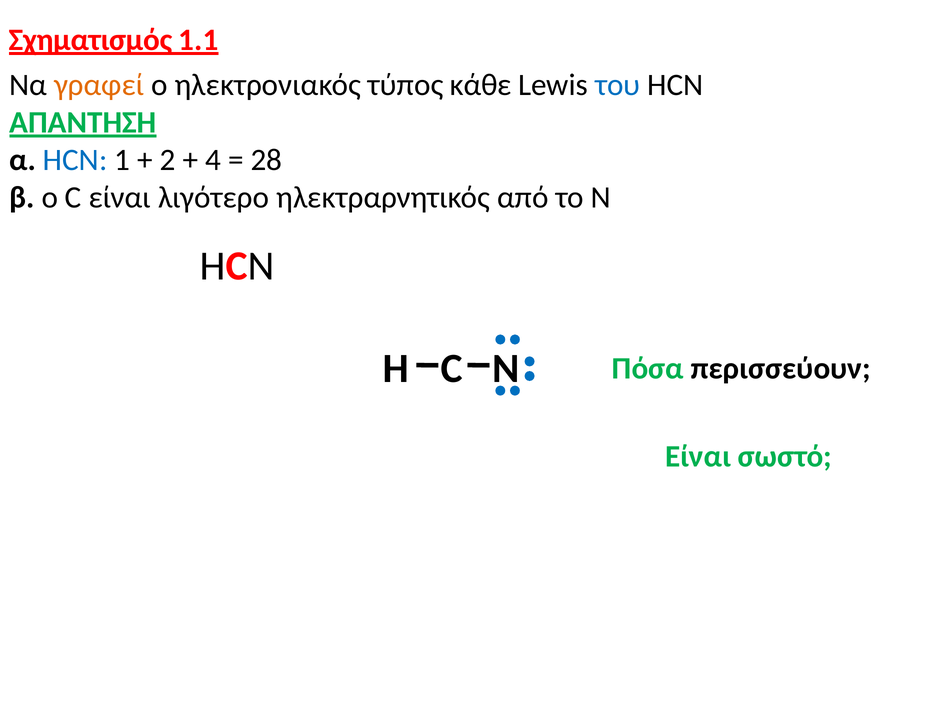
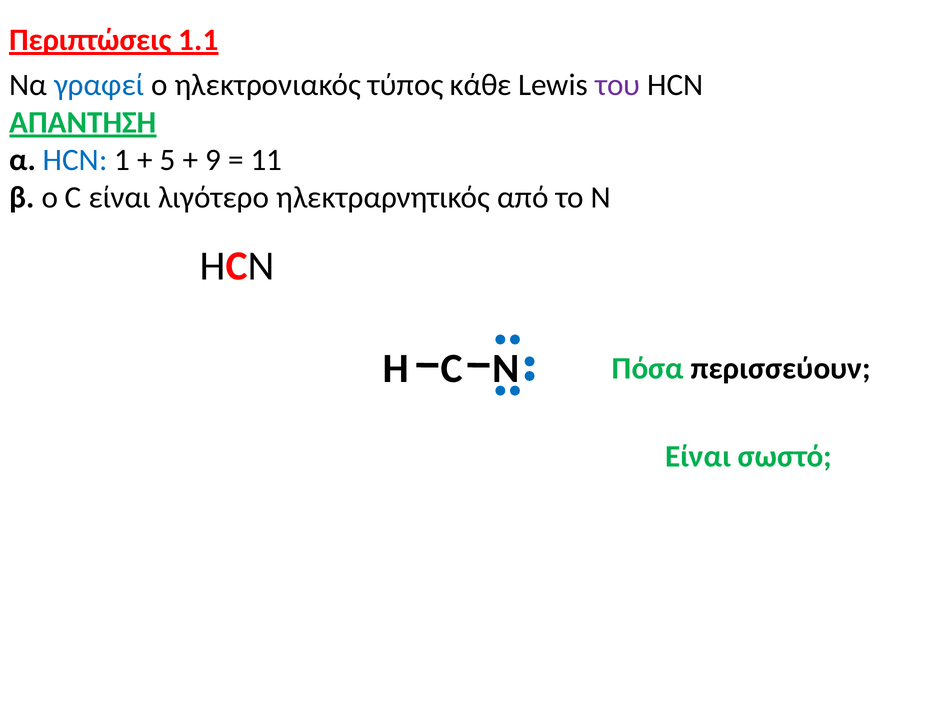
Σχηματισμός: Σχηματισμός -> Περιπτώσεις (90, 40)
γραφεί colour: orange -> blue (99, 85)
του colour: blue -> purple (618, 85)
2: 2 -> 5 (168, 160)
4: 4 -> 9 (213, 160)
28: 28 -> 11 (266, 160)
